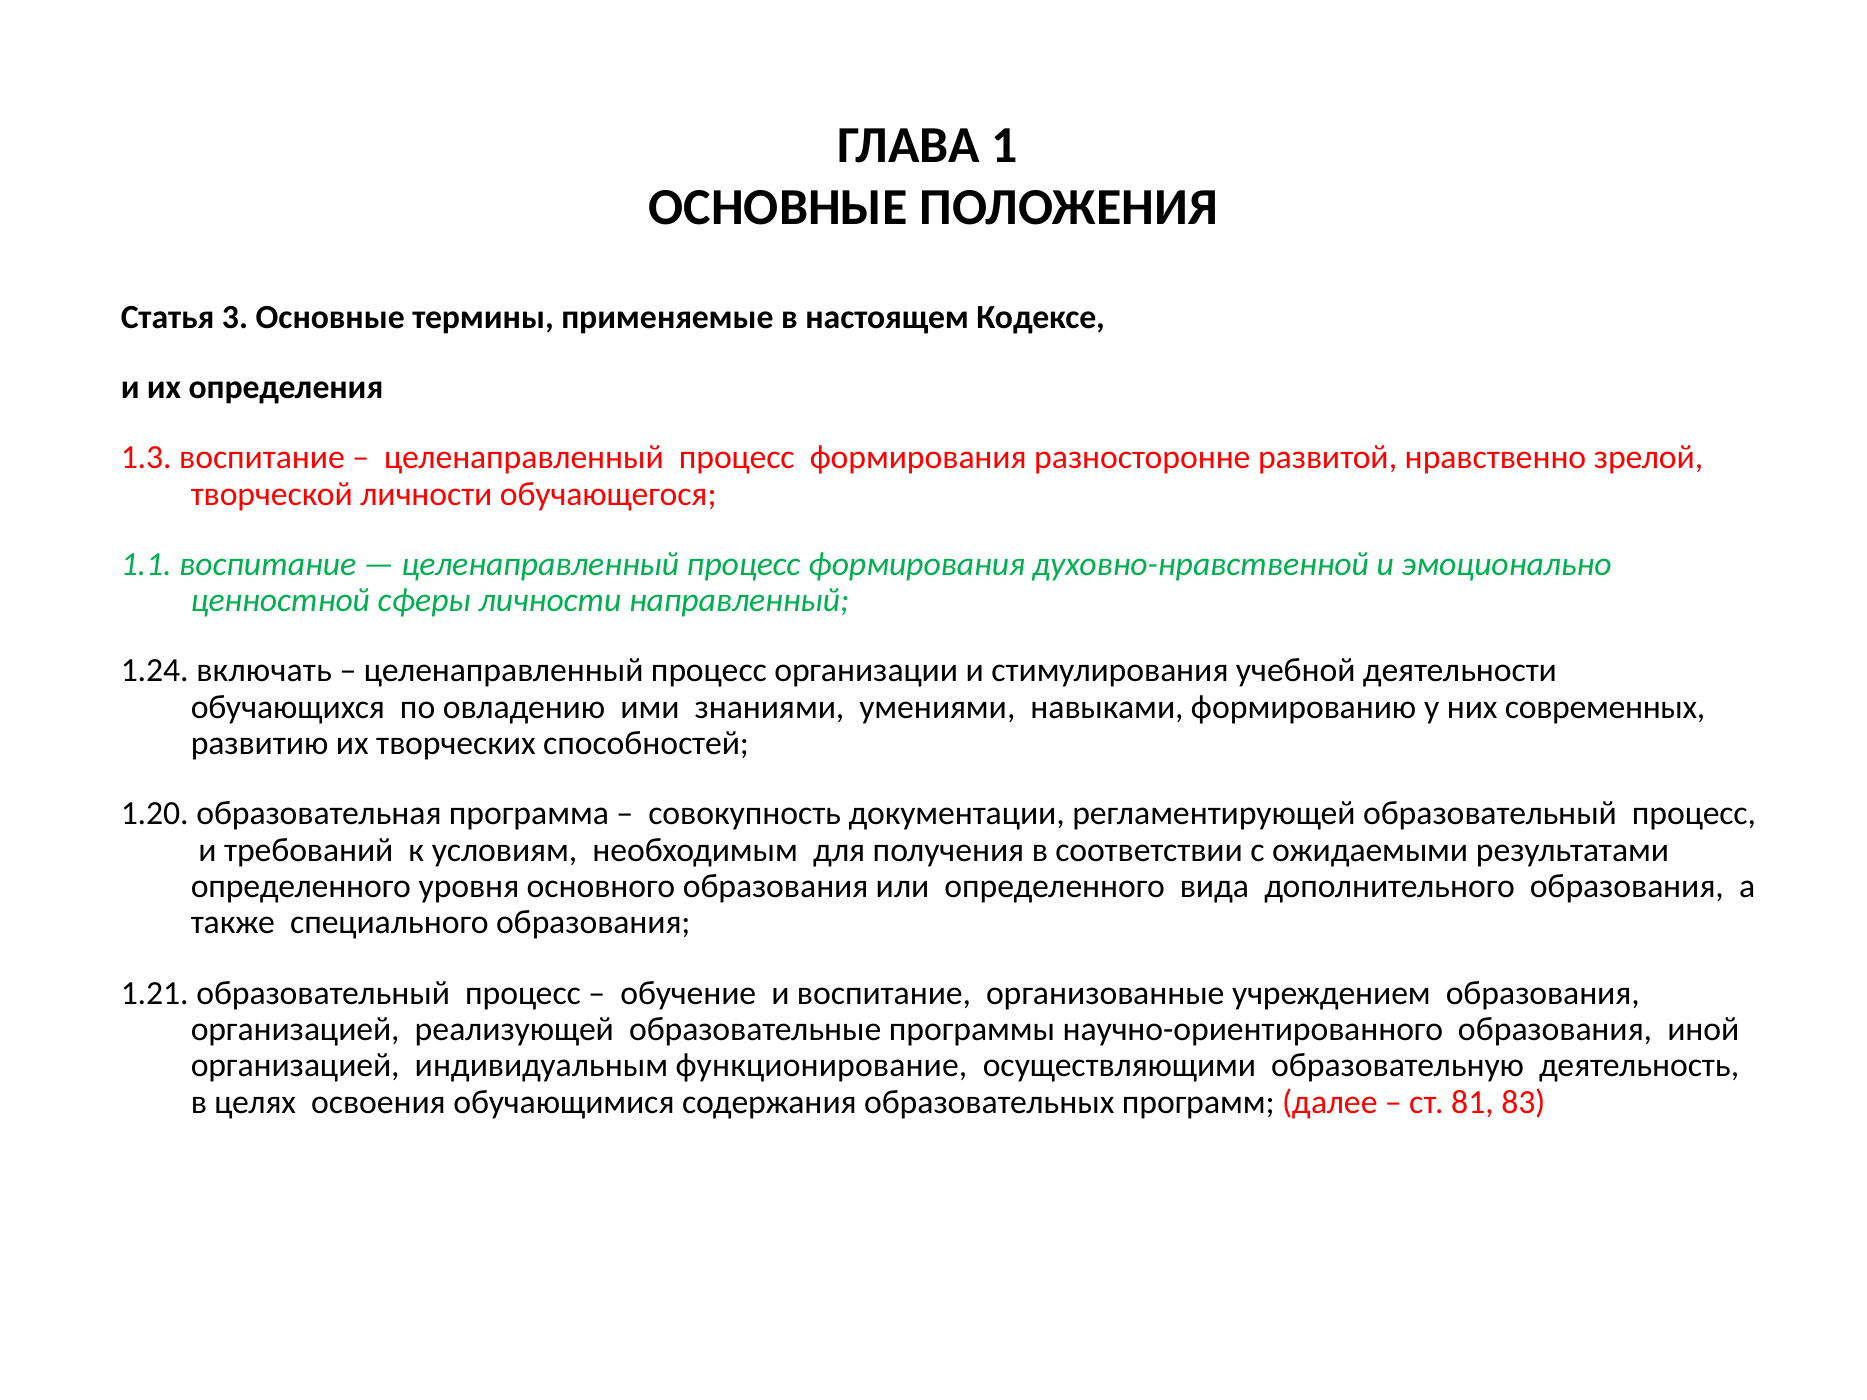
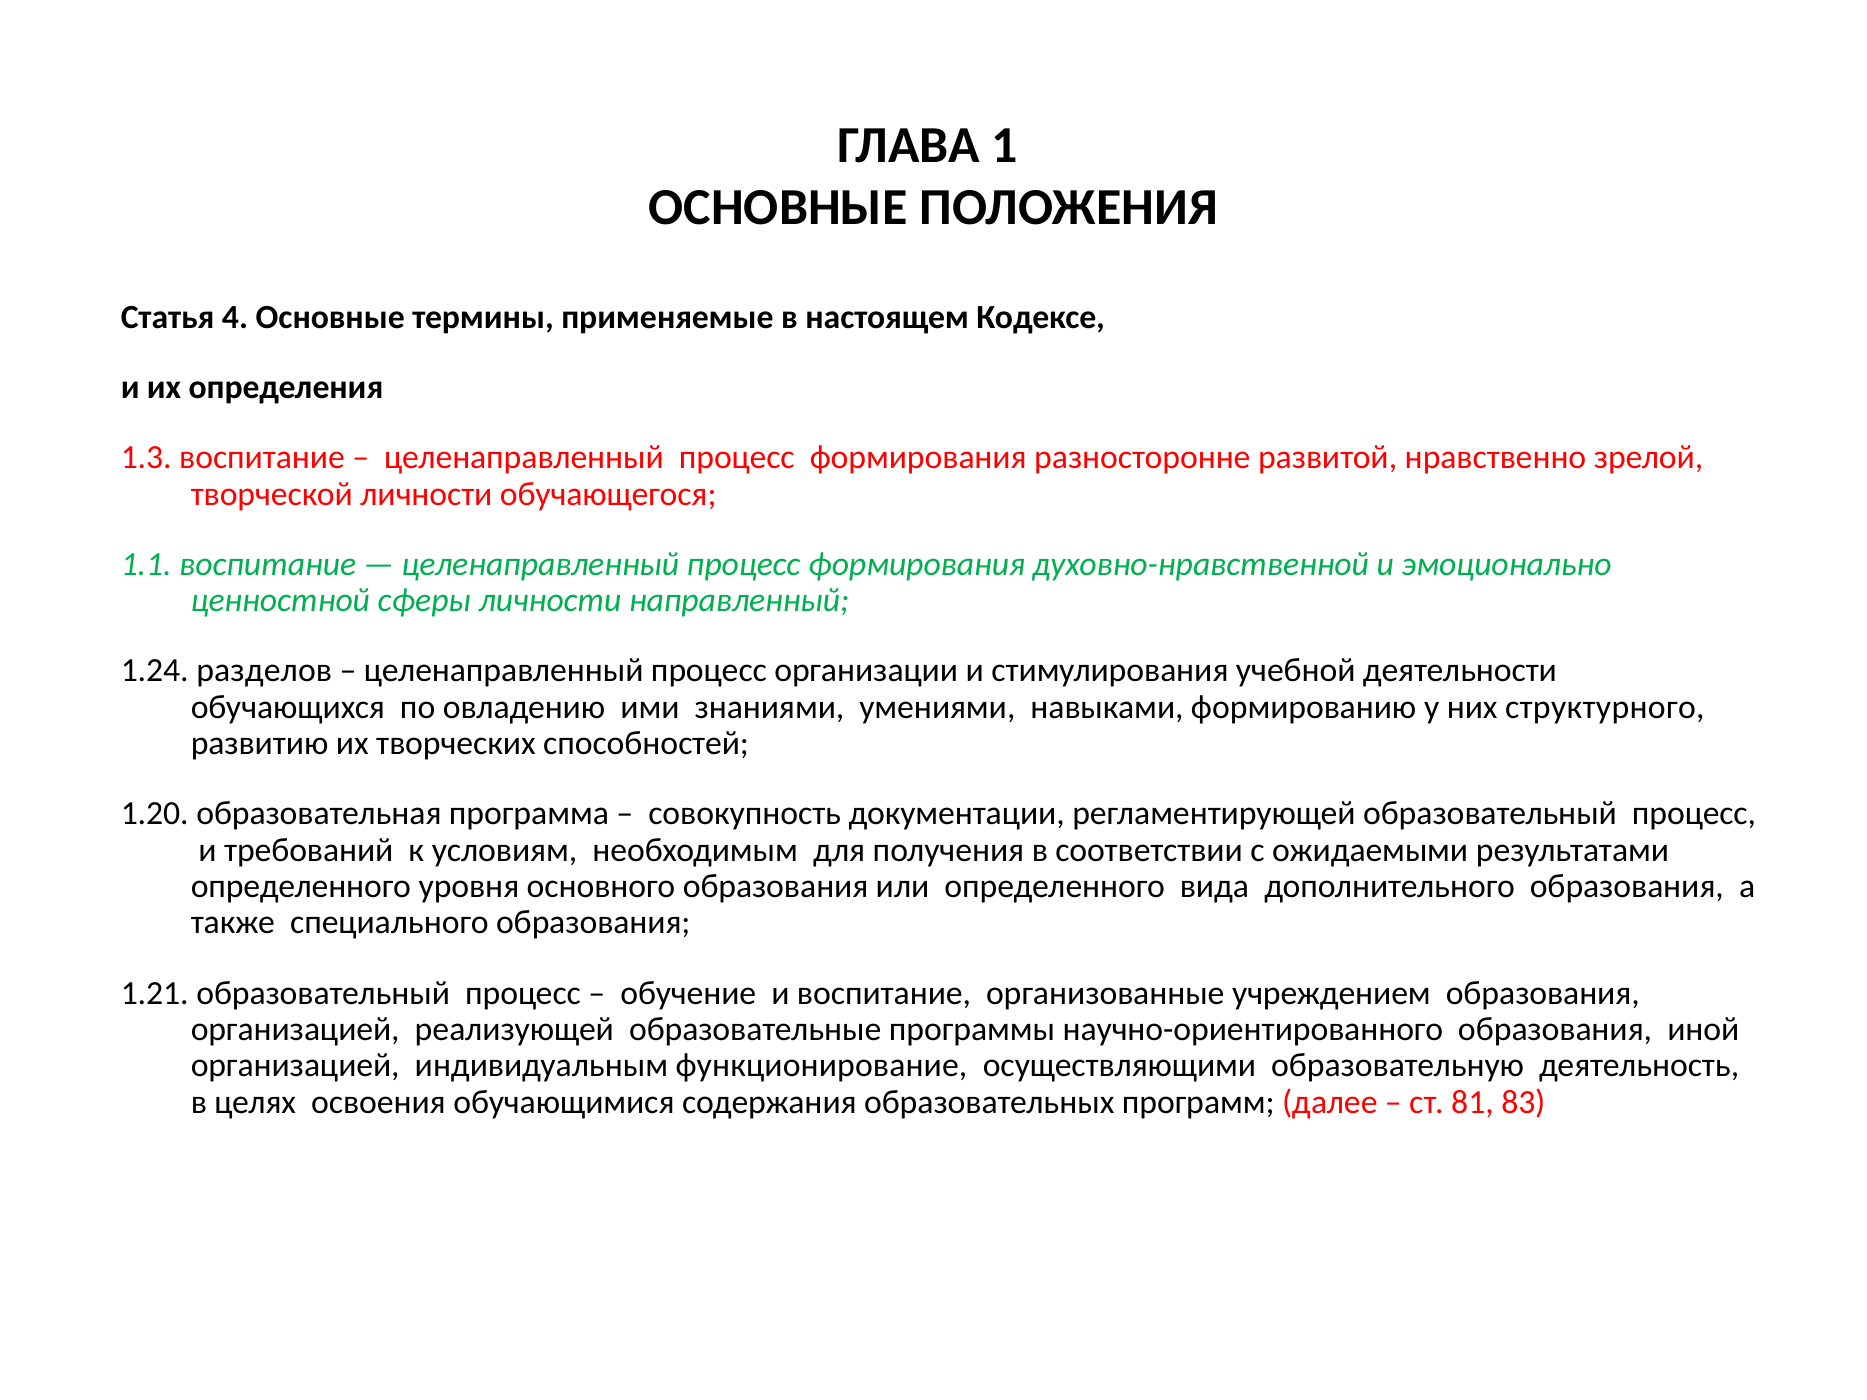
3: 3 -> 4 (235, 318)
включать: включать -> разделов (264, 671)
современных: современных -> структурного (1605, 707)
